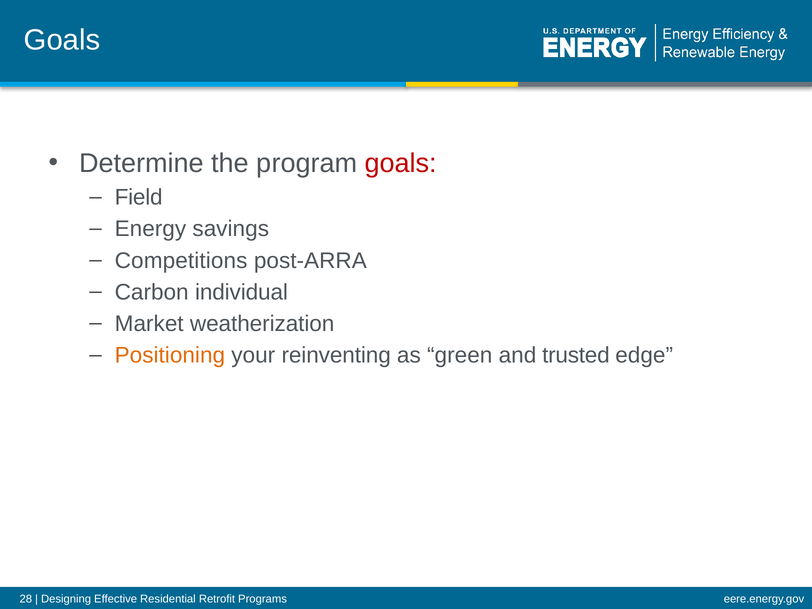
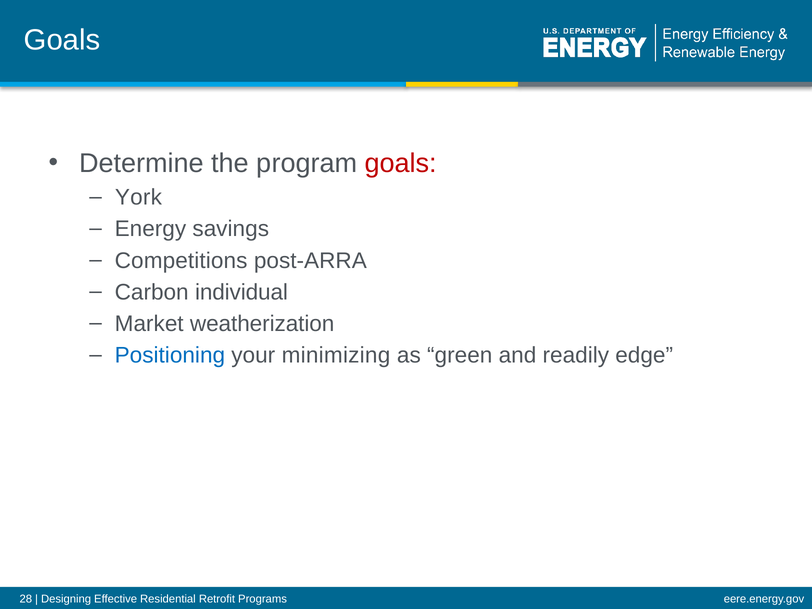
Field: Field -> York (138, 197)
Positioning colour: orange -> blue (170, 355)
reinventing: reinventing -> minimizing (336, 355)
trusted: trusted -> readily (576, 355)
